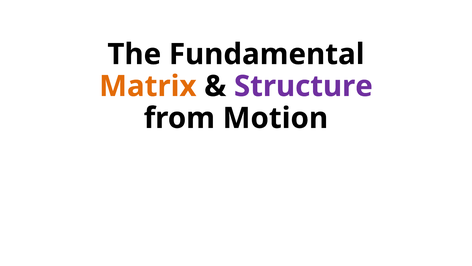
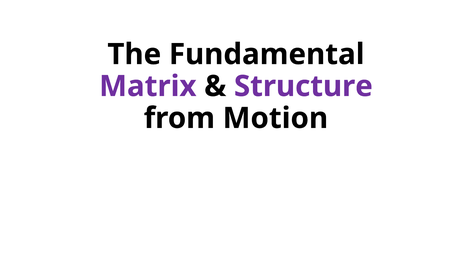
Matrix colour: orange -> purple (148, 86)
